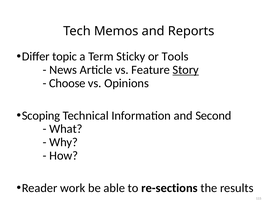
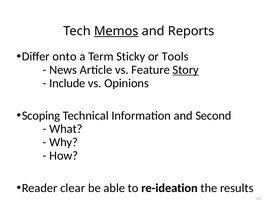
Memos underline: none -> present (116, 31)
topic: topic -> onto (65, 57)
Choose: Choose -> Include (67, 83)
work: work -> clear (73, 188)
re-sections: re-sections -> re-ideation (169, 188)
